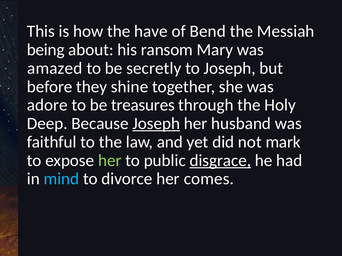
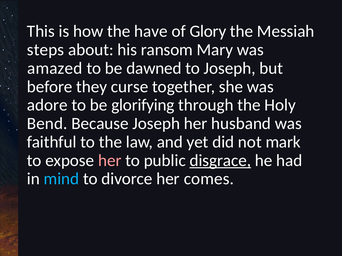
Bend: Bend -> Glory (208, 31)
being: being -> steps (46, 50)
secretly: secretly -> dawned (154, 68)
shine: shine -> curse (130, 87)
treasures: treasures -> glorifying (143, 105)
Deep: Deep -> Bend (47, 124)
Joseph underline: present -> none (156, 124)
her colour: light green -> pink (110, 161)
